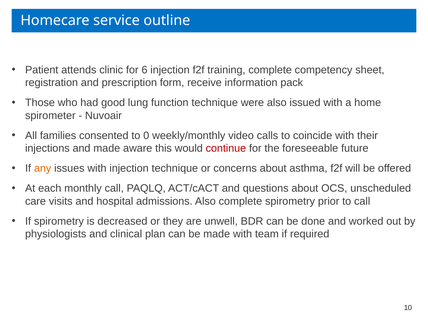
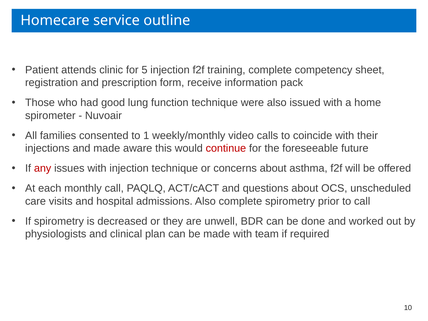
6: 6 -> 5 (144, 70)
0: 0 -> 1 (146, 136)
any colour: orange -> red (43, 168)
